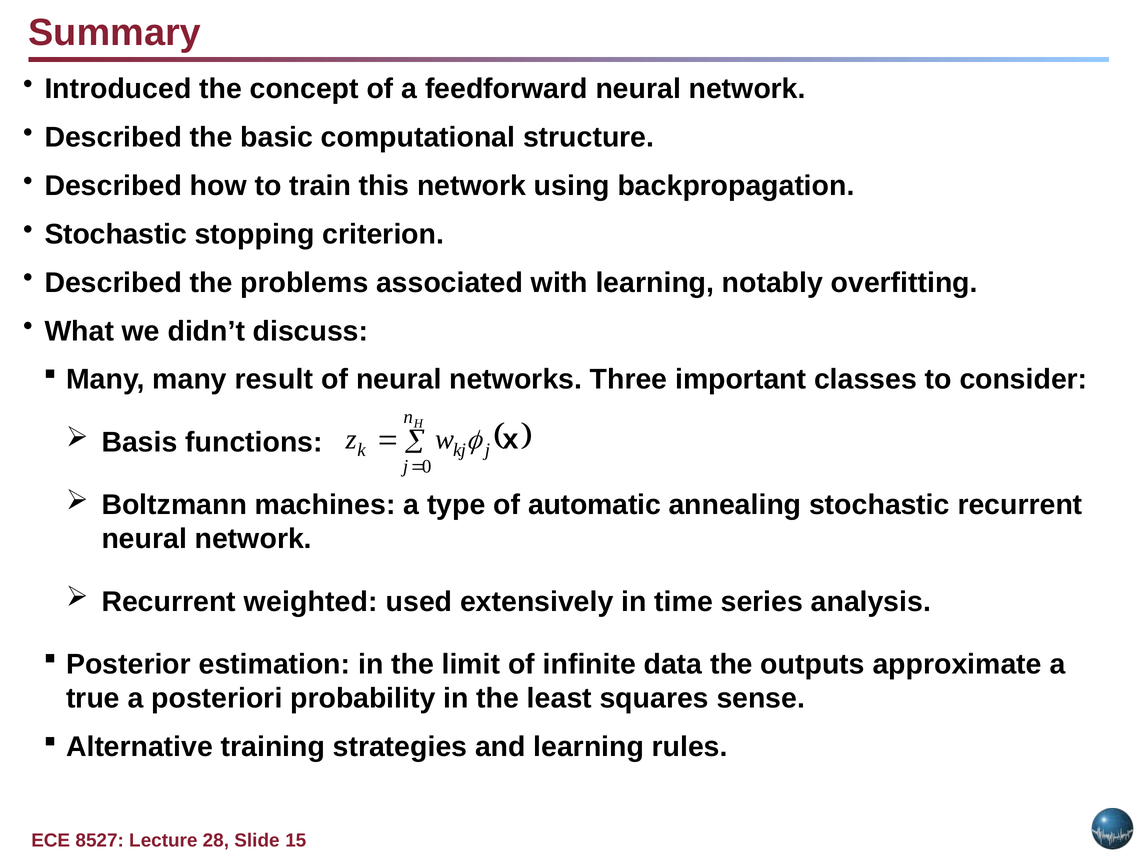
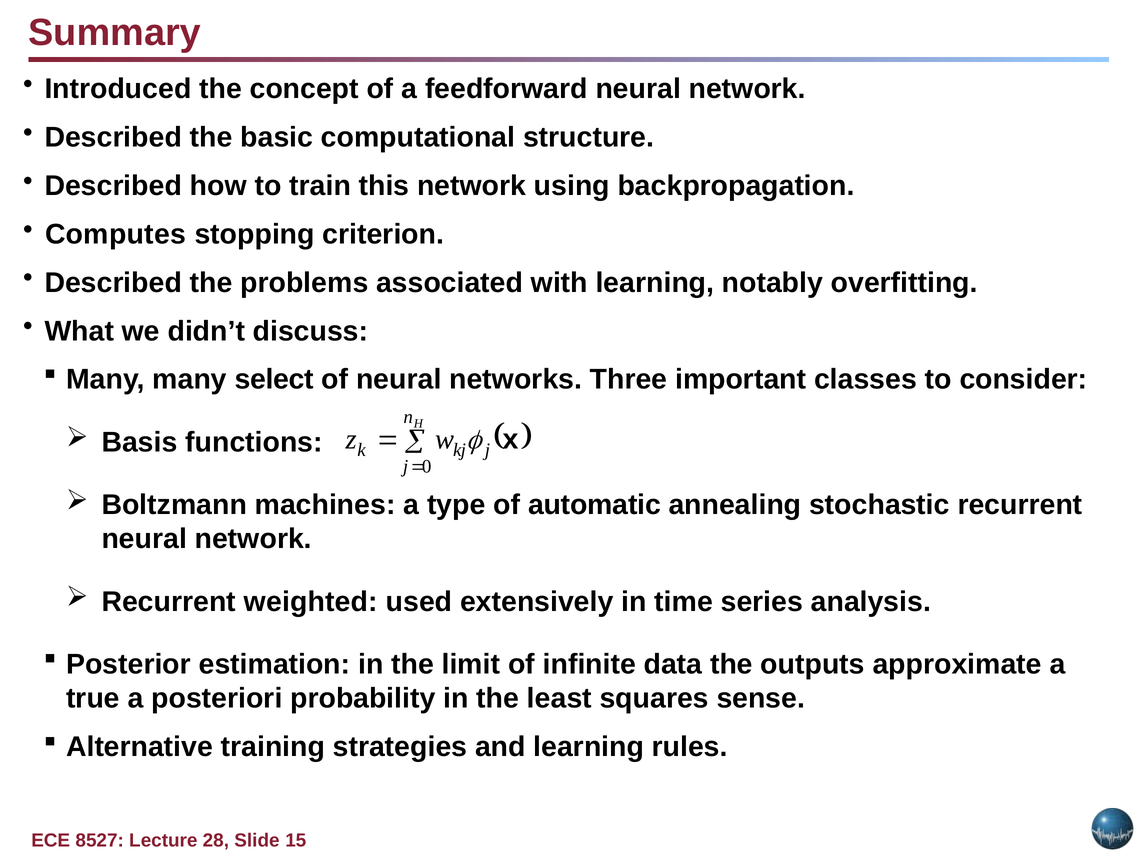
Stochastic: Stochastic -> Computes (116, 234)
result: result -> select (274, 379)
